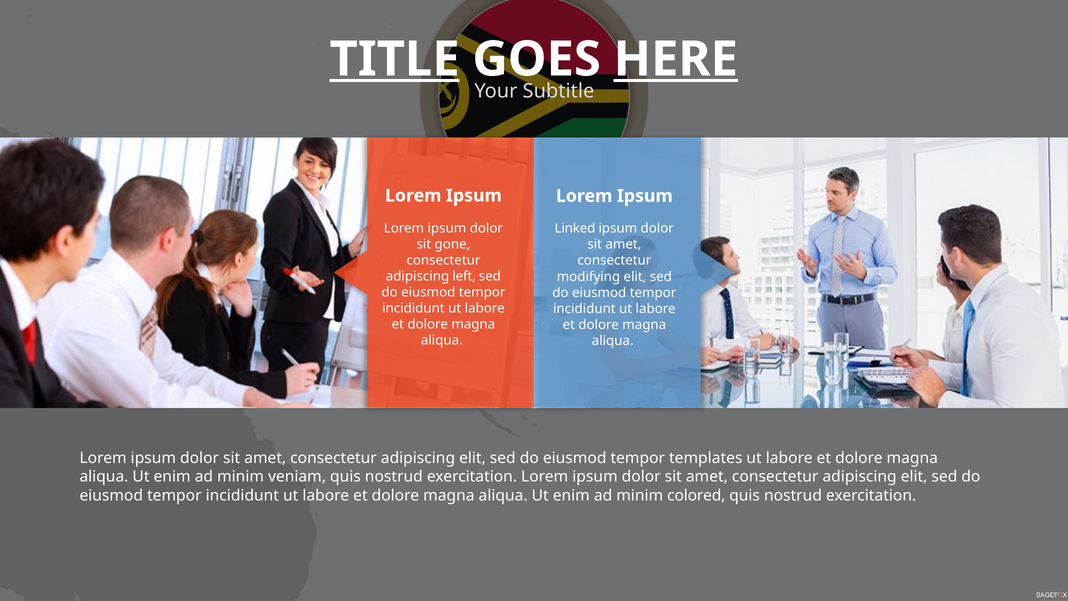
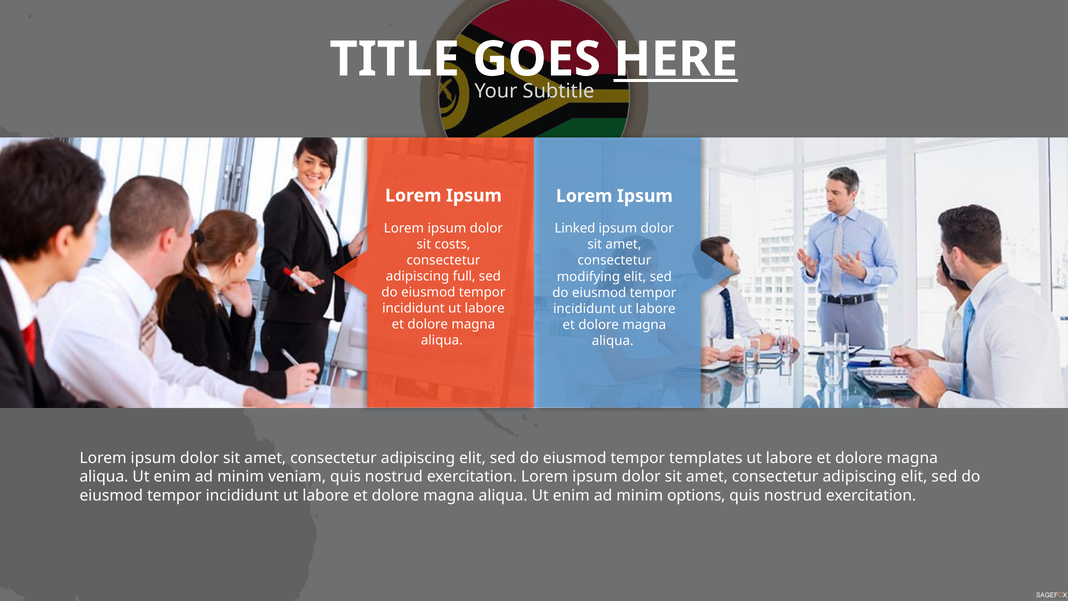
TITLE underline: present -> none (395, 59)
gone: gone -> costs (452, 244)
left: left -> full (464, 276)
colored: colored -> options (696, 495)
